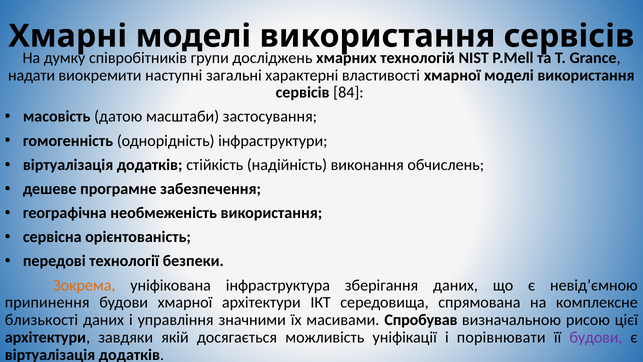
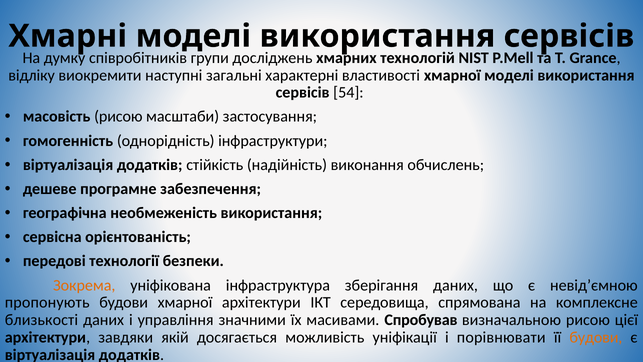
надати: надати -> відліку (32, 75)
84: 84 -> 54 (348, 93)
масовість датою: датою -> рисою (118, 117)
припинення: припинення -> пропонують (47, 302)
будови colour: purple -> orange (596, 337)
